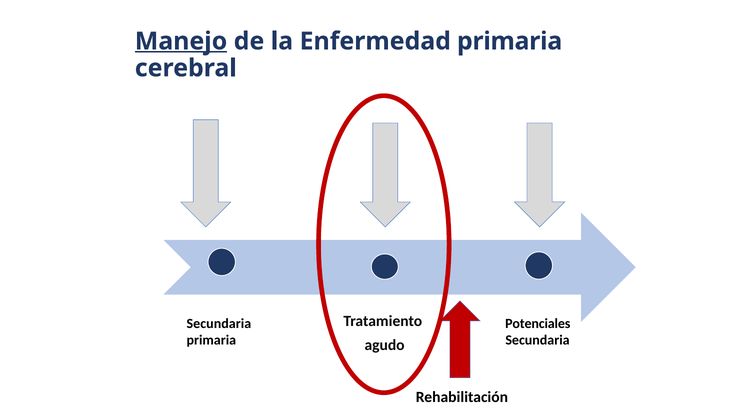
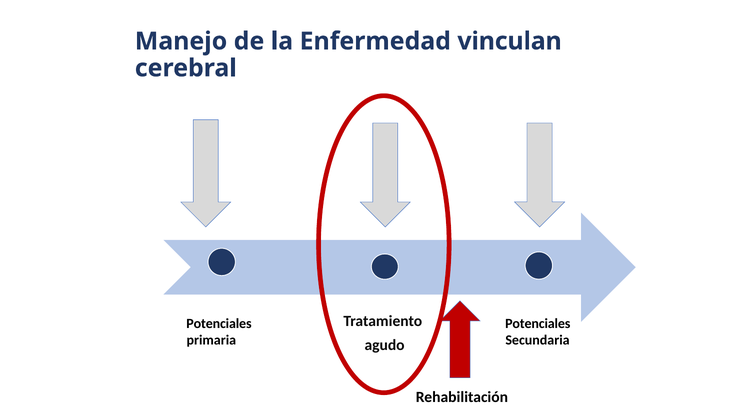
Manejo underline: present -> none (181, 41)
Enfermedad primaria: primaria -> vinculan (510, 41)
Secundaria: Secundaria -> Potenciales (219, 324)
